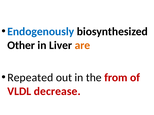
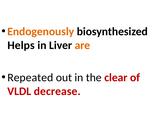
Endogenously colour: blue -> orange (41, 32)
Other: Other -> Helps (21, 45)
from: from -> clear (116, 78)
